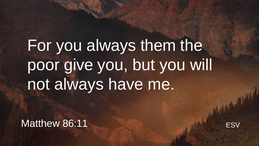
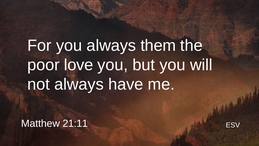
give: give -> love (79, 65)
86:11: 86:11 -> 21:11 (75, 123)
